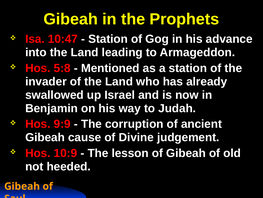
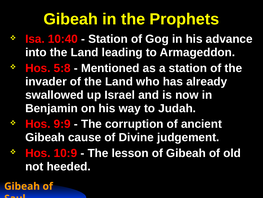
10:47: 10:47 -> 10:40 (63, 39)
